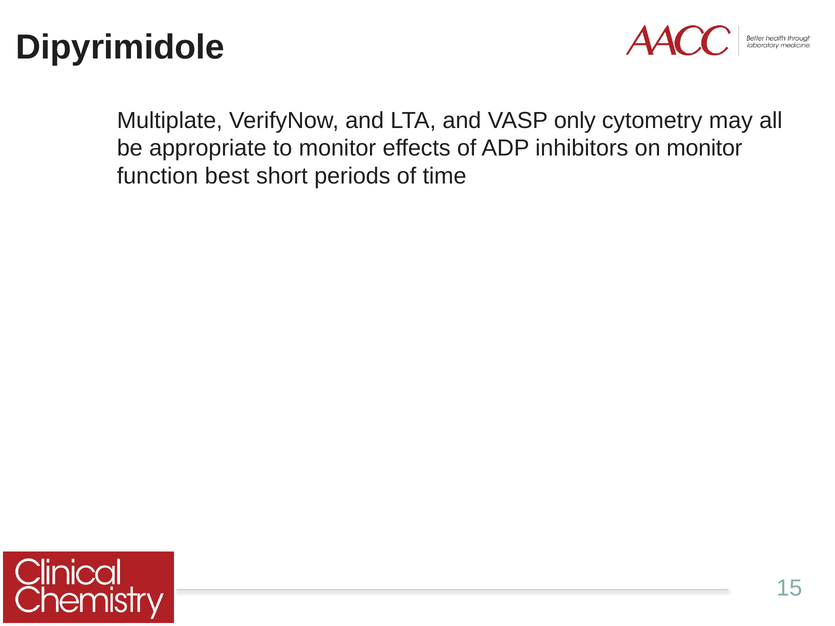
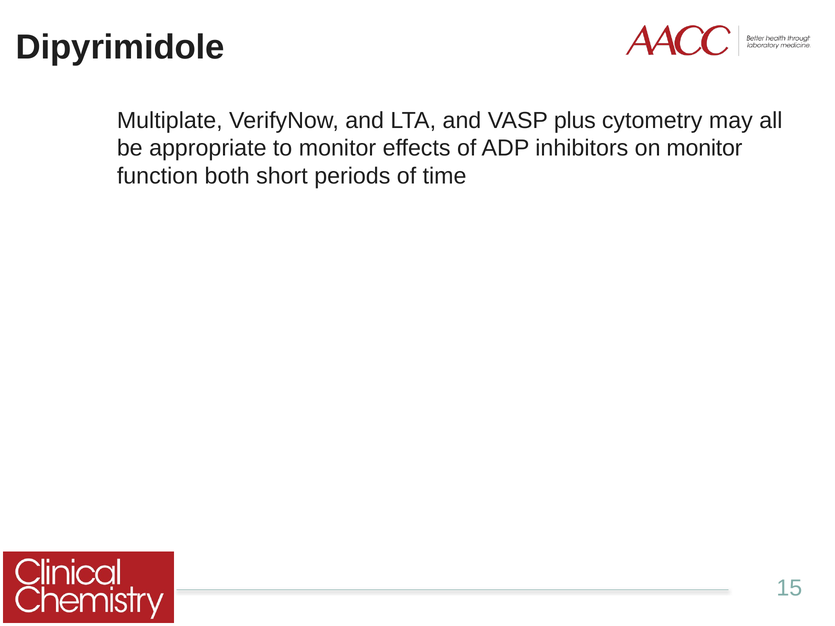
only: only -> plus (575, 120)
best: best -> both (227, 176)
